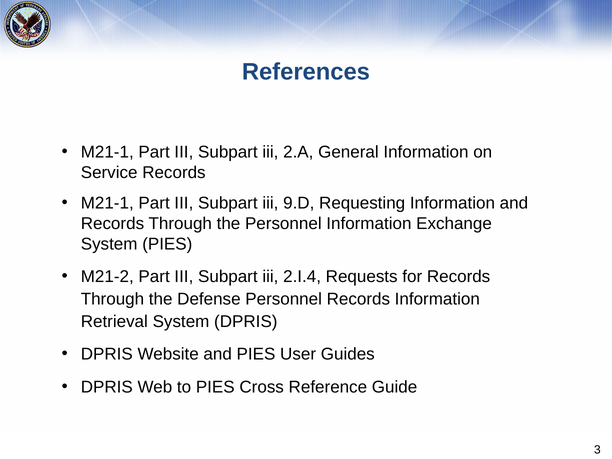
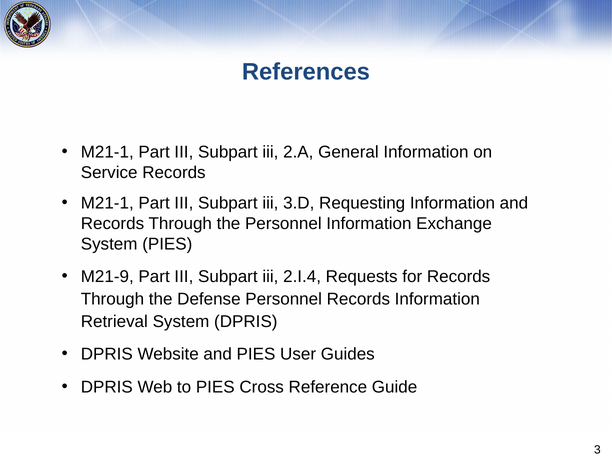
9.D: 9.D -> 3.D (299, 203)
M21-2: M21-2 -> M21-9 (107, 277)
